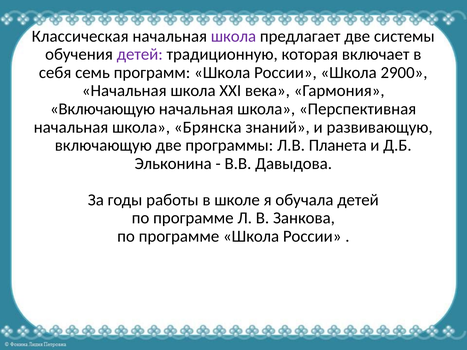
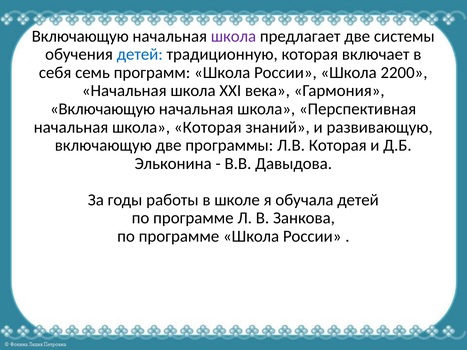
Классическая: Классическая -> Включающую (80, 36)
детей colour: purple -> blue (140, 54)
2900: 2900 -> 2200 (404, 73)
школа Брянска: Брянска -> Которая (208, 127)
Л.В Планета: Планета -> Которая (338, 145)
